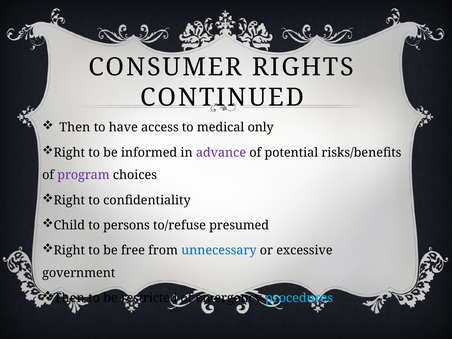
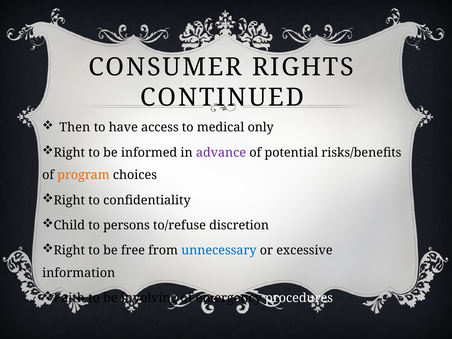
program colour: purple -> orange (83, 175)
presumed: presumed -> discretion (239, 225)
government: government -> information (79, 273)
Then: Then -> Faith (69, 298)
restricted: restricted -> involving (149, 298)
procedures colour: light blue -> white (299, 298)
